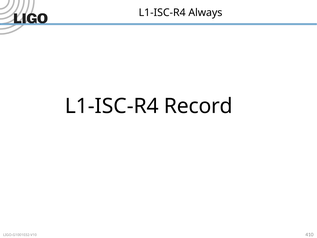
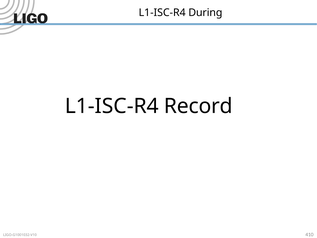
Always: Always -> During (205, 13)
